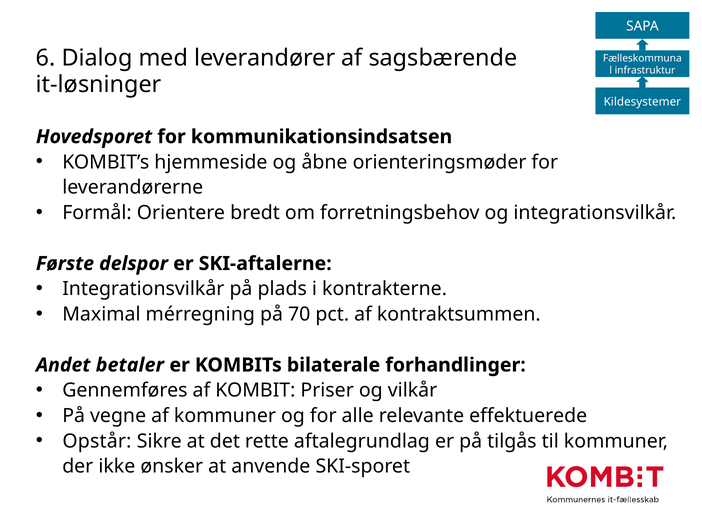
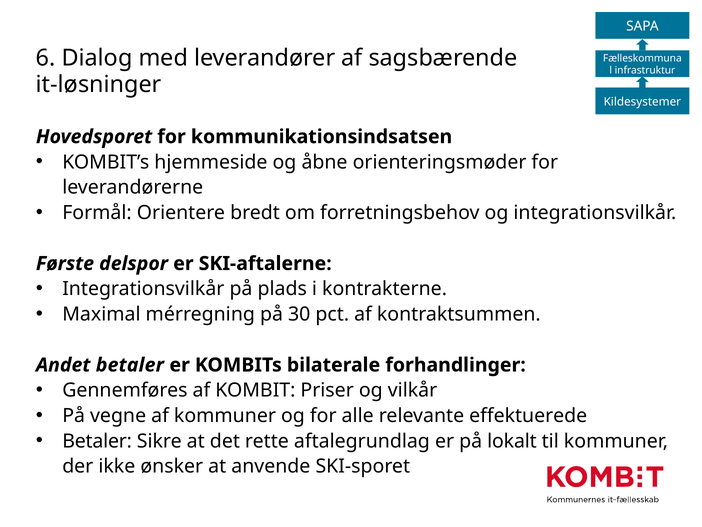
70: 70 -> 30 (299, 314)
Opstår: Opstår -> Betaler (97, 441)
tilgås: tilgås -> lokalt (512, 441)
